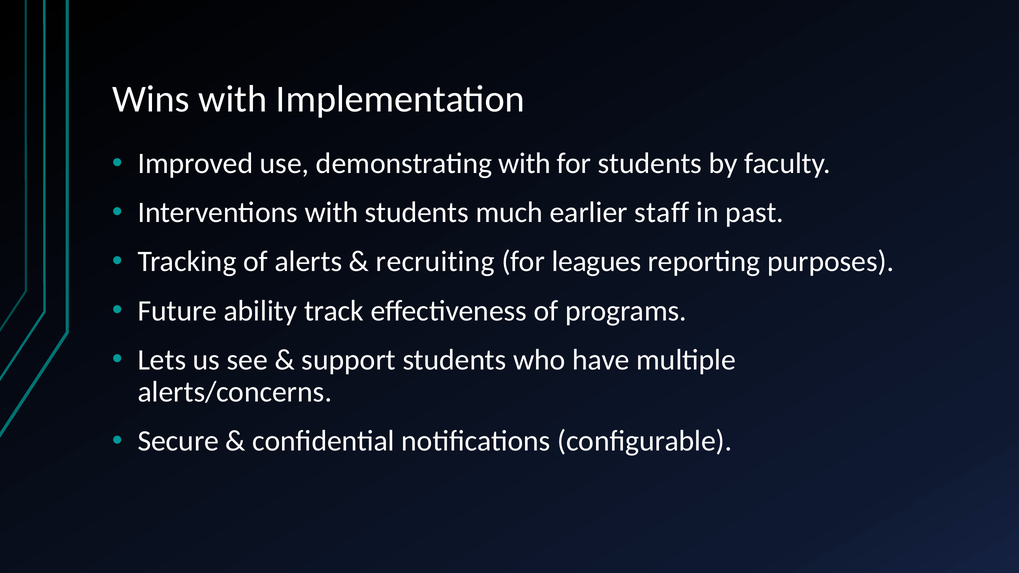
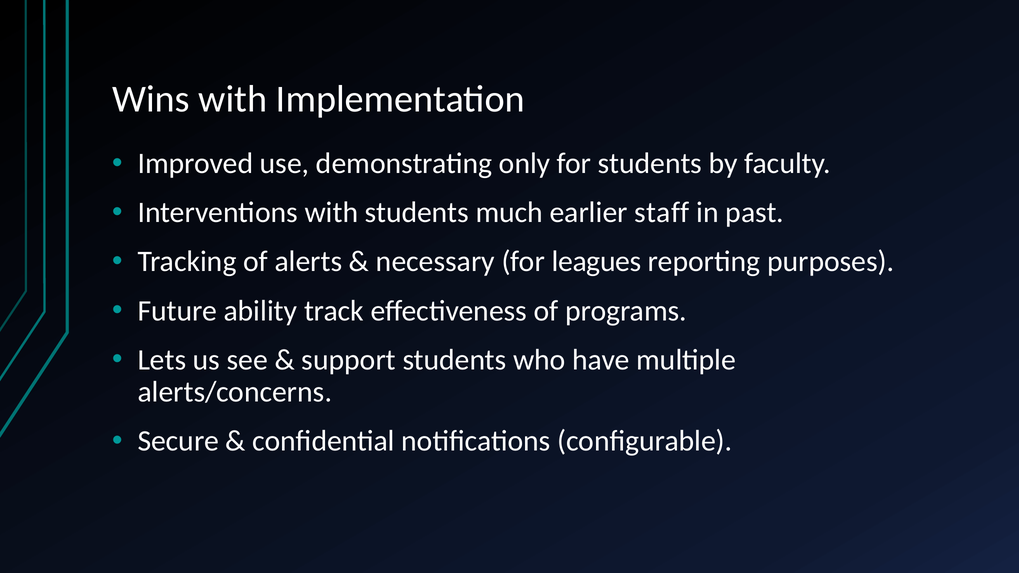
demonstrating with: with -> only (525, 164)
recruiting: recruiting -> necessary (435, 262)
